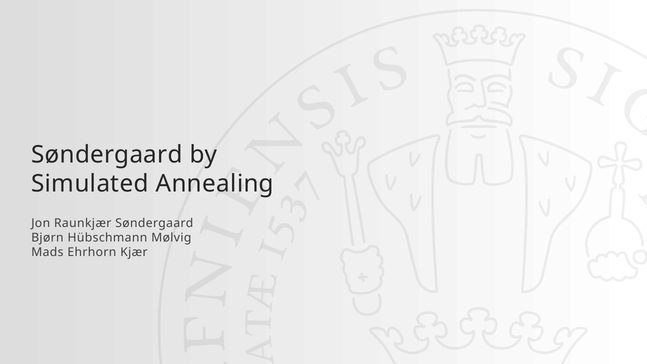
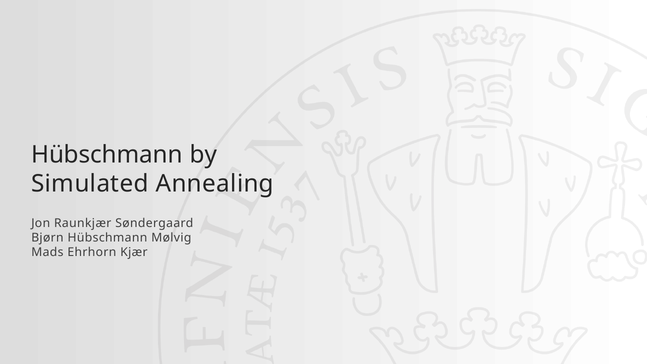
Søndergaard: Søndergaard -> Hübschmann (107, 155)
